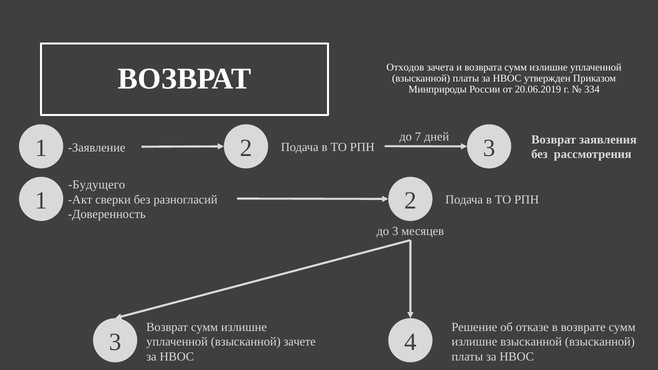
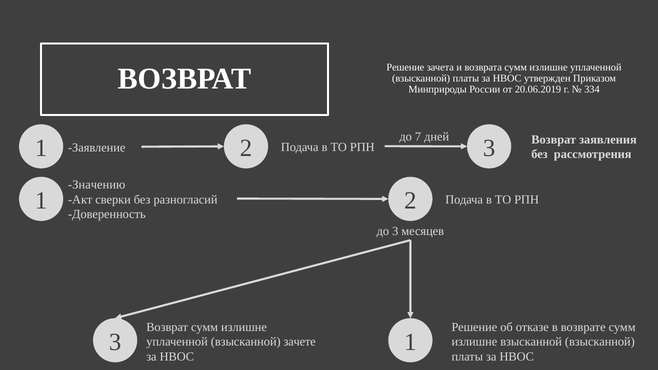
ВОЗВРАТ Отходов: Отходов -> Решение (405, 67)
Будущего: Будущего -> Значению (97, 185)
3 4: 4 -> 1 (410, 342)
